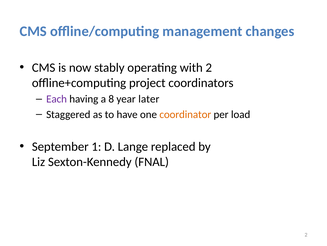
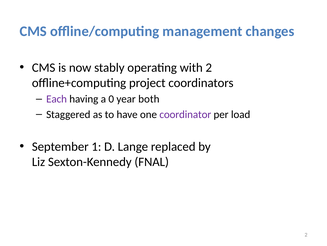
8: 8 -> 0 (111, 99)
later: later -> both (149, 99)
coordinator colour: orange -> purple (185, 114)
